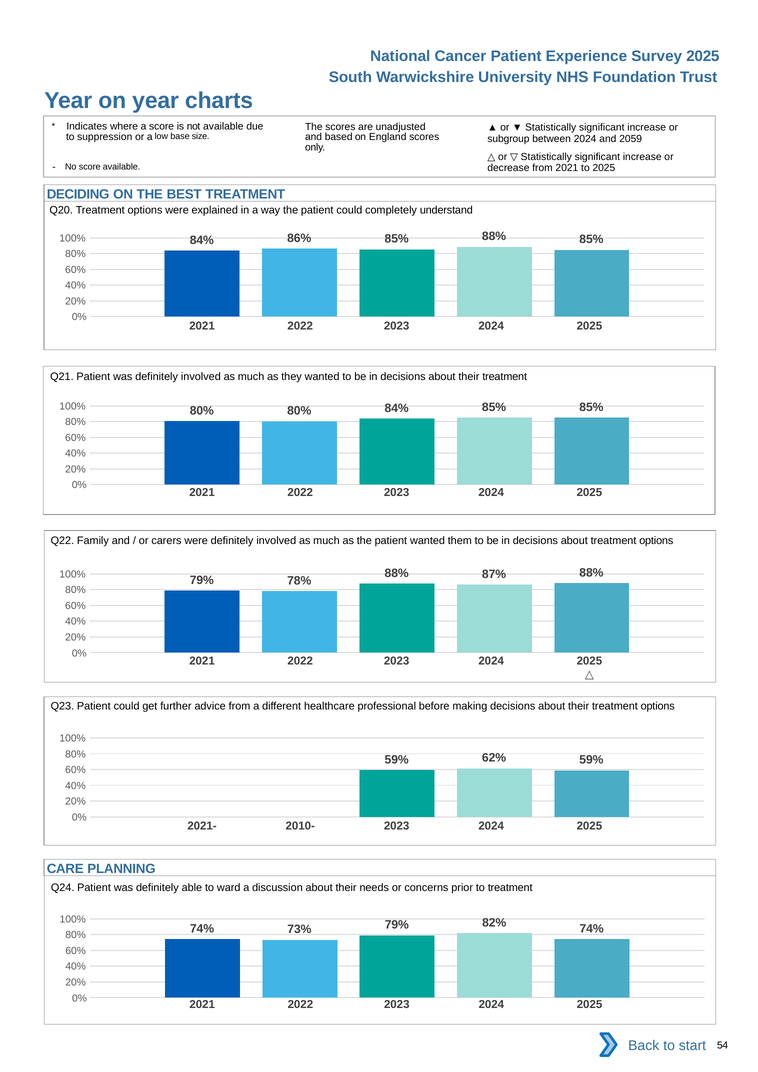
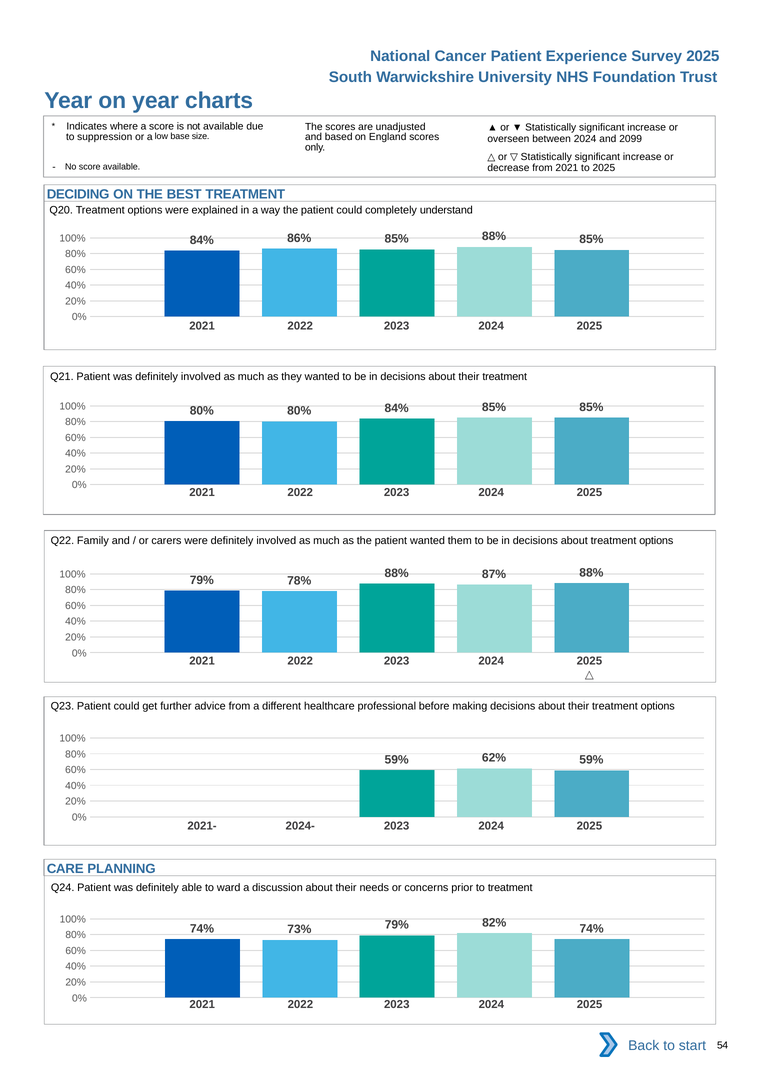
subgroup: subgroup -> overseen (508, 139)
2059: 2059 -> 2099 (631, 139)
2010-: 2010- -> 2024- (300, 826)
